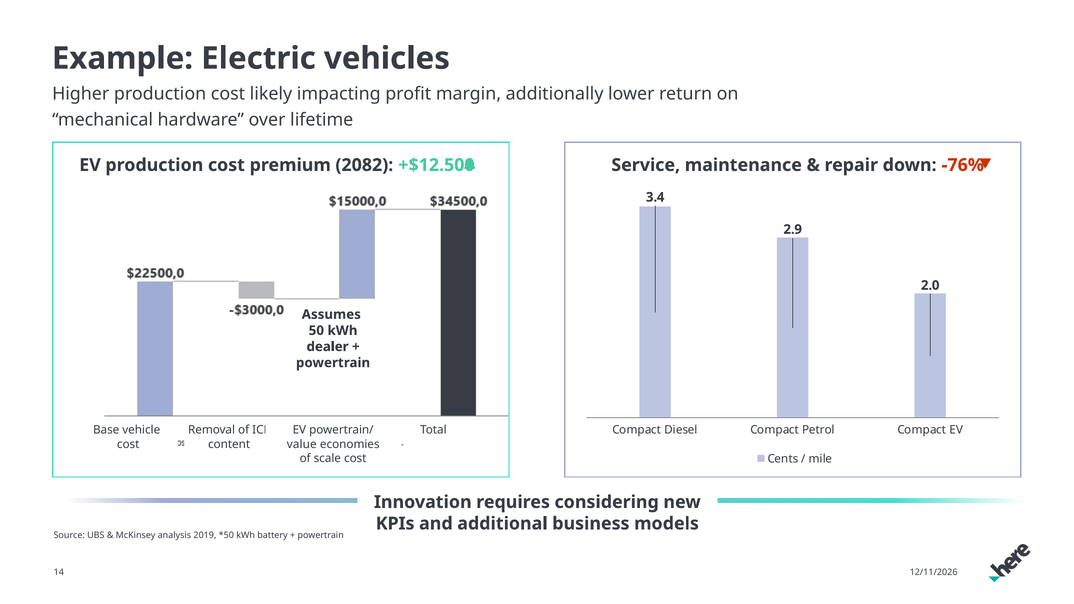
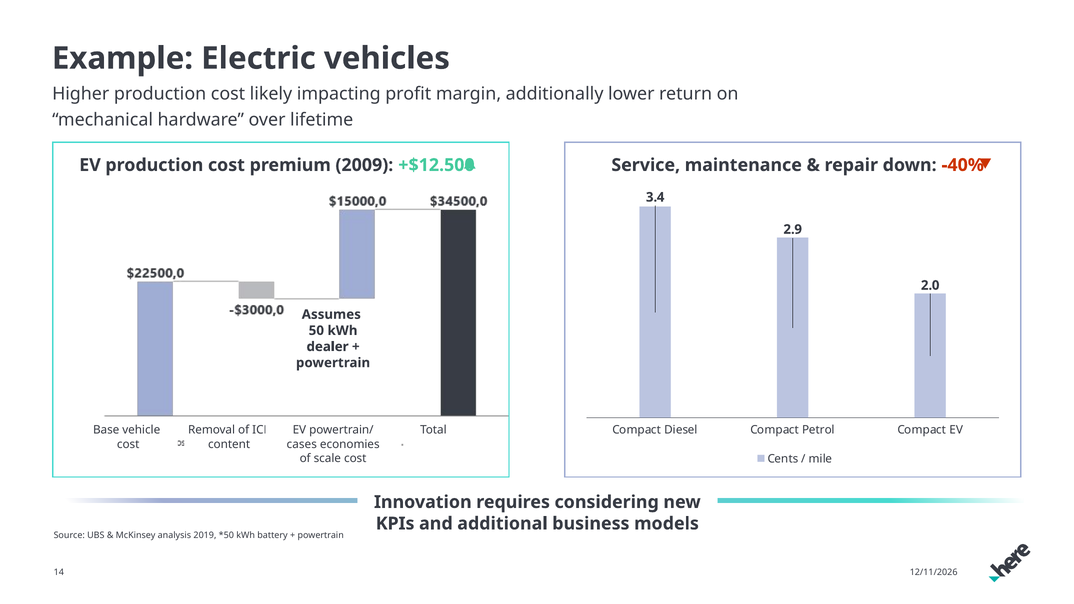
2082: 2082 -> 2009 (364, 165)
-76%: -76% -> -40% (963, 165)
value: value -> cases (302, 444)
